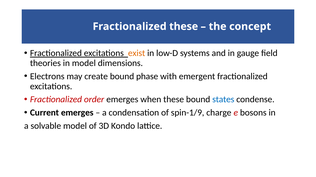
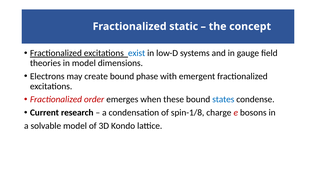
Fractionalized these: these -> static (184, 27)
exist colour: orange -> blue (137, 53)
Current emerges: emerges -> research (77, 113)
spin-1/9: spin-1/9 -> spin-1/8 (188, 113)
